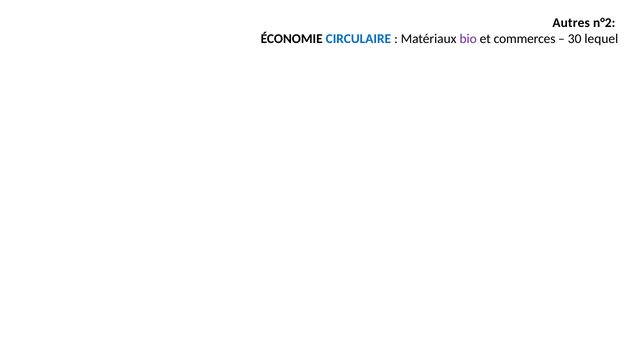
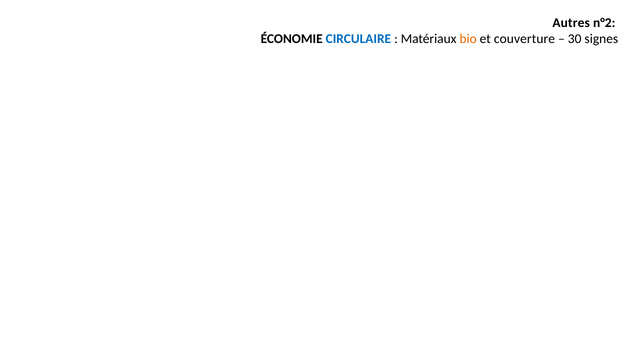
bio colour: purple -> orange (468, 39)
commerces: commerces -> couverture (524, 39)
lequel: lequel -> signes (601, 39)
